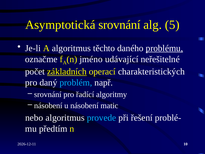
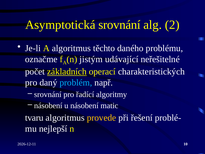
5: 5 -> 2 (172, 25)
problému underline: present -> none (164, 48)
jméno: jméno -> jistým (91, 59)
nebo: nebo -> tvaru (34, 118)
provede colour: light blue -> yellow (102, 118)
předtím: předtím -> nejlepší (53, 128)
